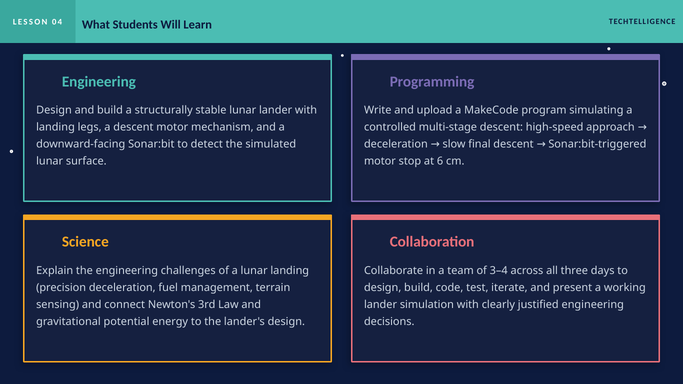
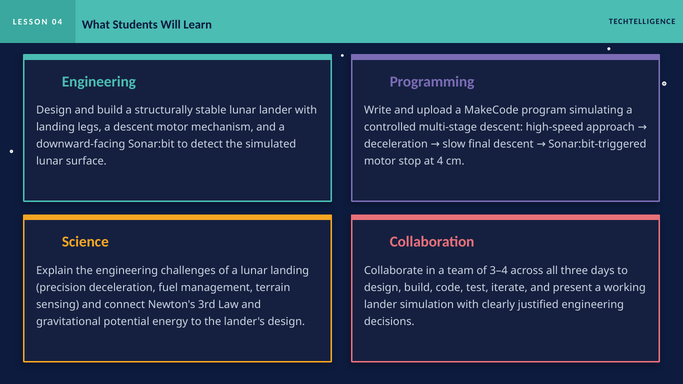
6: 6 -> 4 (440, 161)
